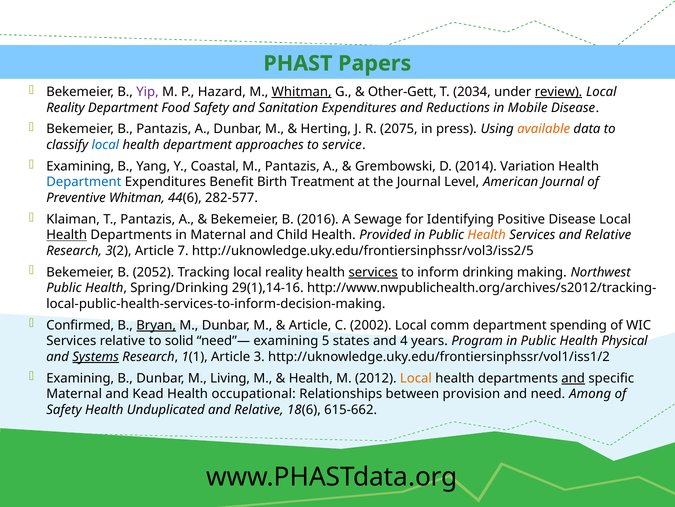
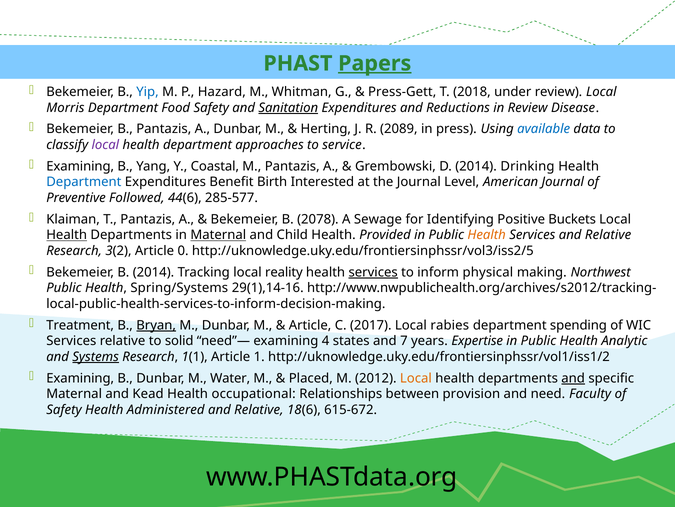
Papers underline: none -> present (375, 63)
Yip colour: purple -> blue (147, 92)
Whitman underline: present -> none (302, 92)
Other-Gett: Other-Gett -> Press-Gett (402, 92)
2034: 2034 -> 2018 (472, 92)
review underline: present -> none (559, 92)
Reality: Reality -> Morris (65, 108)
Sanitation underline: none -> present (288, 108)
in Mobile: Mobile -> Review (528, 108)
2075: 2075 -> 2089 (399, 129)
available colour: orange -> blue (544, 129)
local colour: blue -> purple (105, 145)
Variation: Variation -> Drinking (527, 166)
Treatment: Treatment -> Interested (322, 182)
Preventive Whitman: Whitman -> Followed (137, 198)
282-577: 282-577 -> 285-577 (231, 198)
2016: 2016 -> 2078 (318, 219)
Positive Disease: Disease -> Buckets (572, 219)
Maternal underline: none -> present (218, 235)
7: 7 -> 0 (183, 251)
B 2052: 2052 -> 2014 (154, 272)
drinking: drinking -> physical (488, 272)
Spring/Drinking: Spring/Drinking -> Spring/Systems (179, 288)
Confirmed: Confirmed -> Treatment (80, 325)
2002: 2002 -> 2017 (371, 325)
comm: comm -> rabies (450, 325)
5: 5 -> 4 (326, 341)
4: 4 -> 7 (404, 341)
Program: Program -> Expertise (477, 341)
Physical: Physical -> Analytic (624, 341)
3: 3 -> 1 (259, 356)
Living: Living -> Water (230, 378)
Health: Health -> Placed (311, 378)
Among: Among -> Faculty (590, 393)
Unduplicated: Unduplicated -> Administered (166, 409)
615-662: 615-662 -> 615-672 (351, 409)
